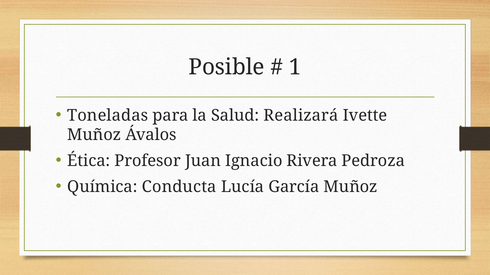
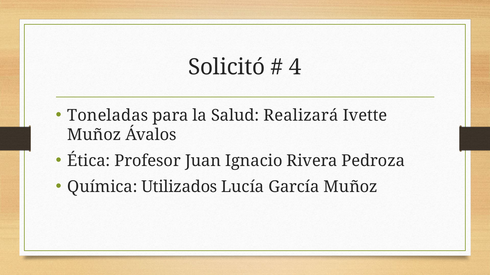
Posible: Posible -> Solicitó (227, 67)
1: 1 -> 4 (295, 67)
Conducta: Conducta -> Utilizados (179, 187)
